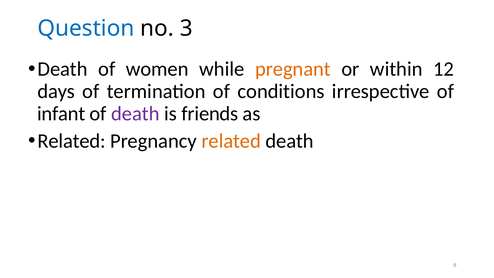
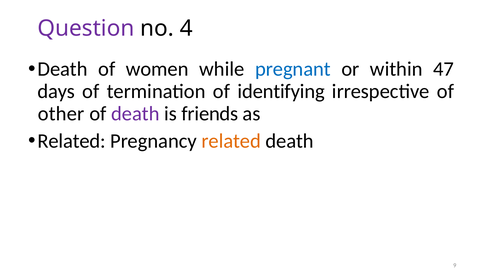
Question colour: blue -> purple (86, 28)
3: 3 -> 4 (186, 28)
pregnant colour: orange -> blue (293, 69)
12: 12 -> 47 (444, 69)
conditions: conditions -> identifying (281, 91)
infant: infant -> other (61, 113)
